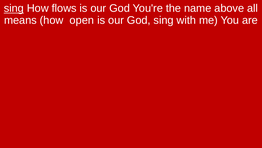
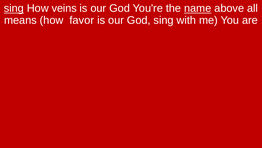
flows: flows -> veins (64, 8)
name underline: none -> present (198, 8)
open: open -> favor (82, 20)
